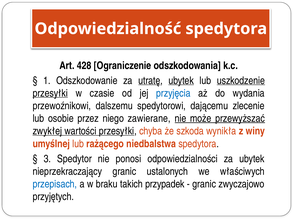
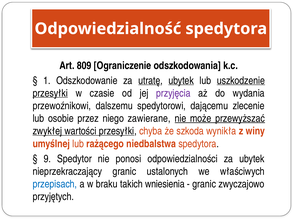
428: 428 -> 809 (84, 66)
przyjęcia colour: blue -> purple (173, 93)
3: 3 -> 9 (47, 159)
przypadek: przypadek -> wniesienia (165, 185)
